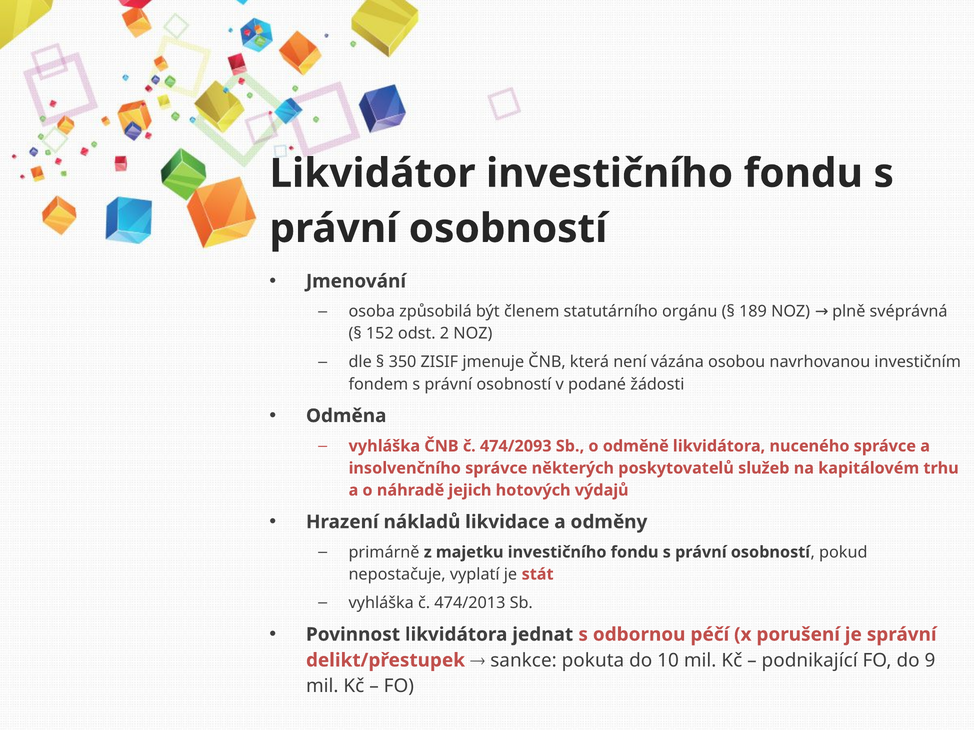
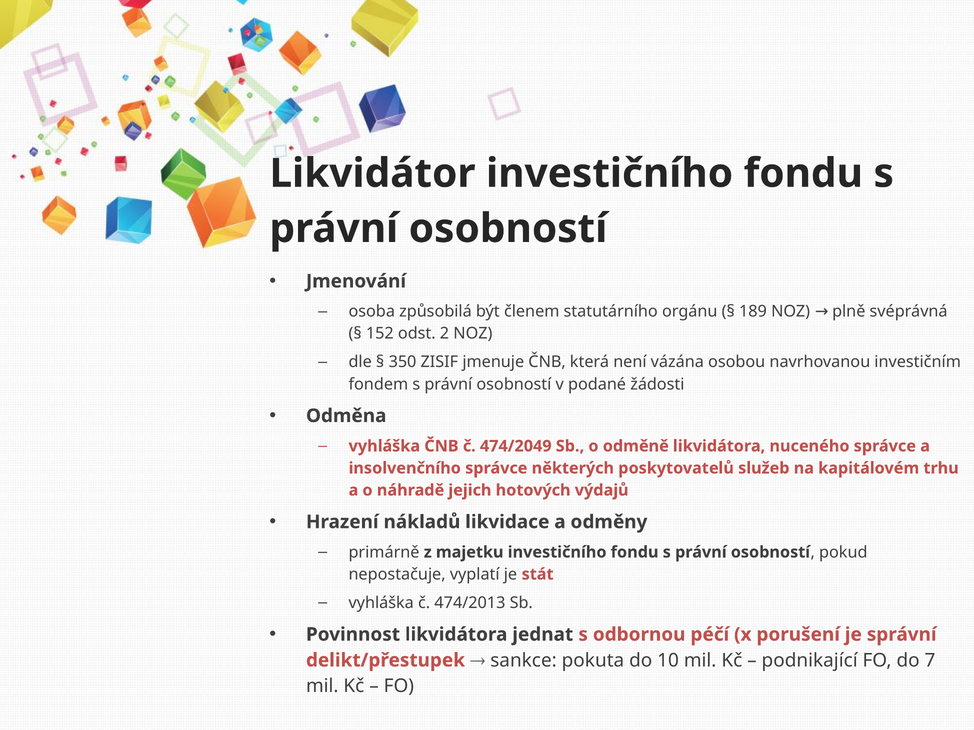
474/2093: 474/2093 -> 474/2049 (516, 446)
9: 9 -> 7 (930, 661)
